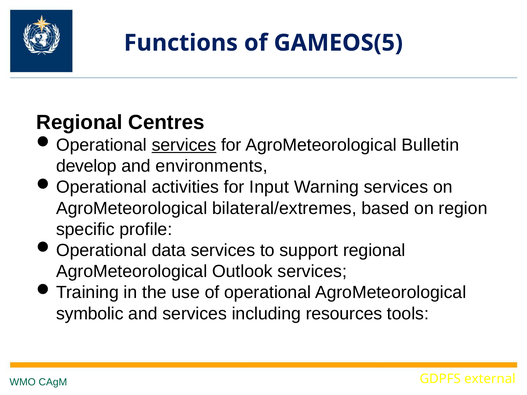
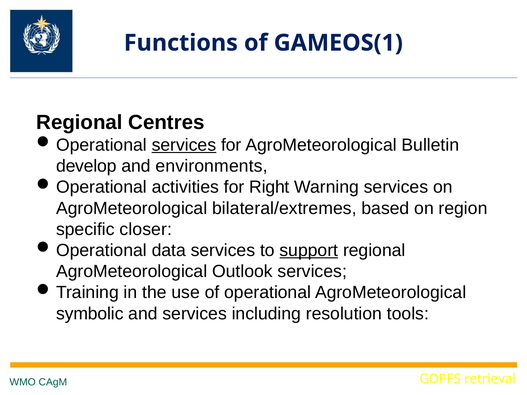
GAMEOS(5: GAMEOS(5 -> GAMEOS(1 (338, 43)
Input: Input -> Right (269, 187)
profile: profile -> closer (146, 229)
support underline: none -> present (309, 251)
resources: resources -> resolution (344, 314)
external: external -> retrieval (490, 379)
